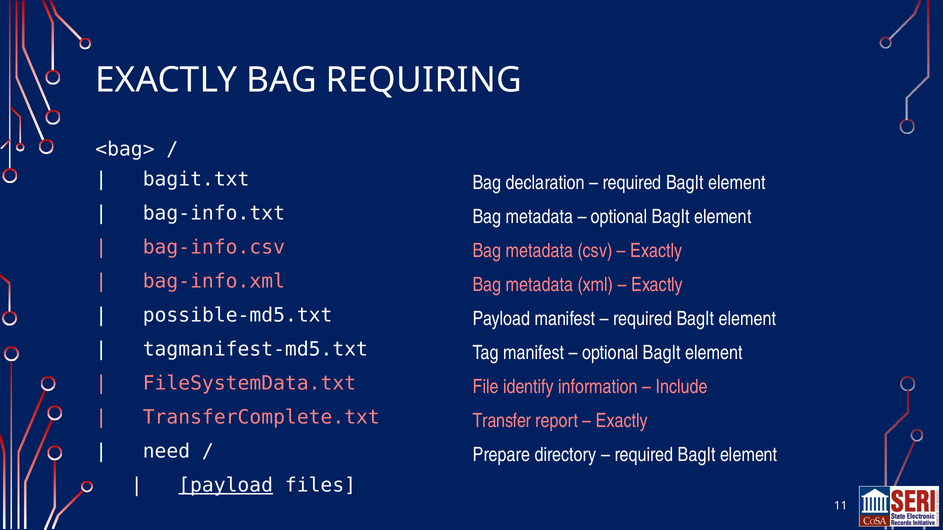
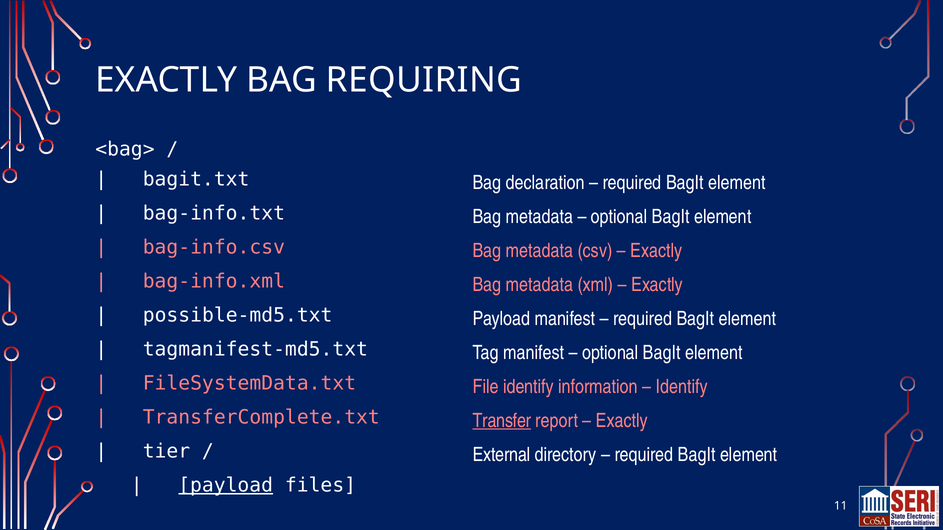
Include: Include -> Identify (682, 387)
Transfer underline: none -> present (502, 421)
need: need -> tier (166, 452)
Prepare: Prepare -> External (502, 455)
